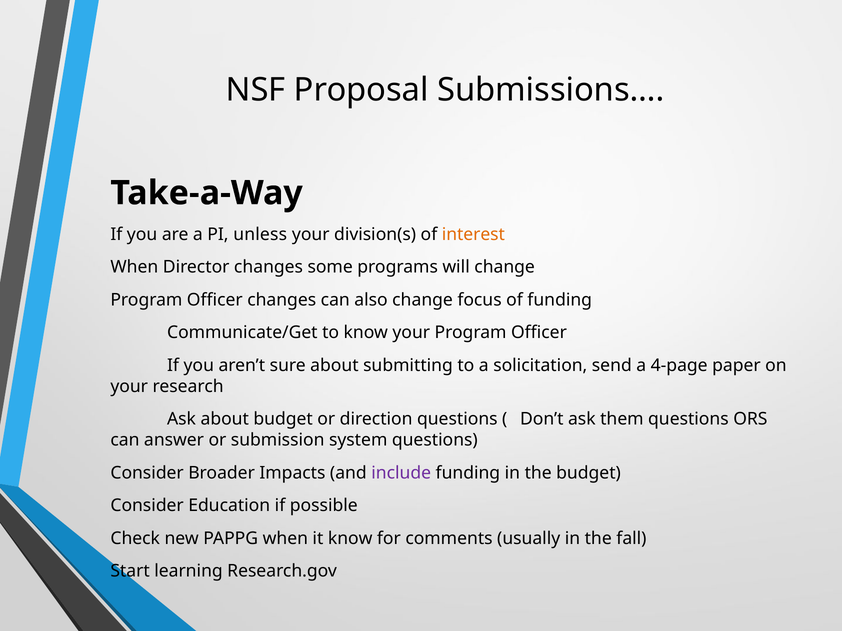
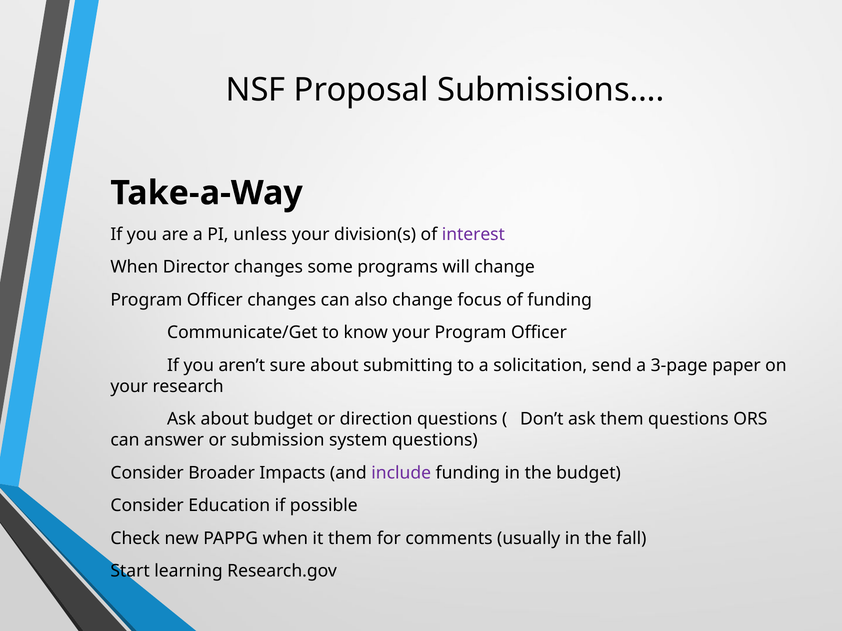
interest colour: orange -> purple (473, 235)
4-page: 4-page -> 3-page (679, 366)
it know: know -> them (350, 539)
